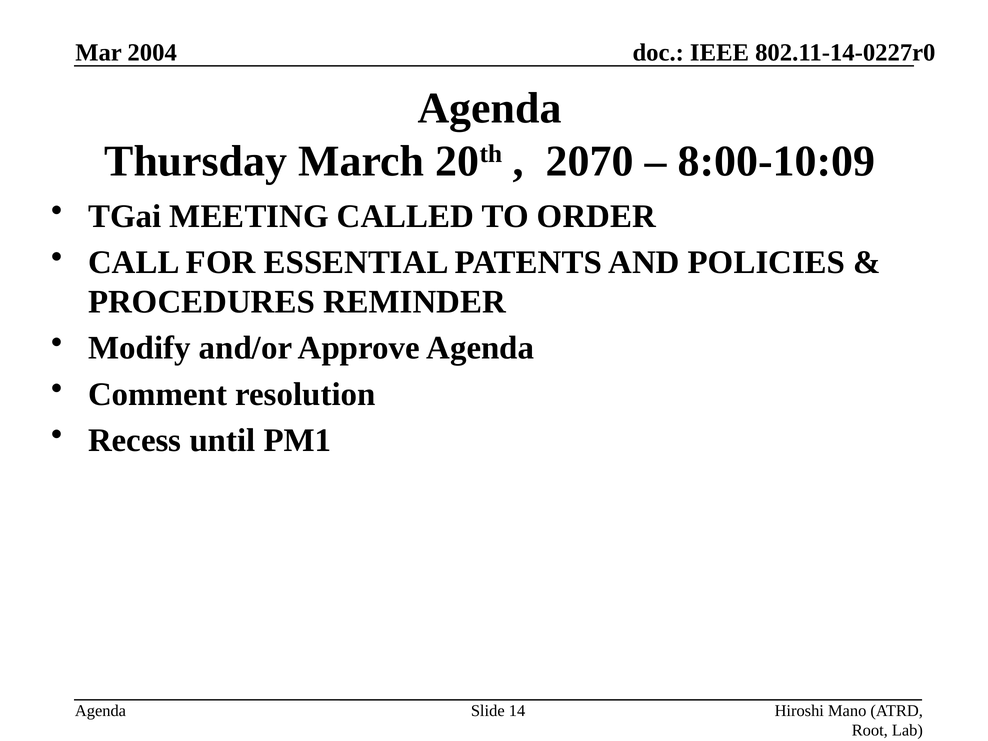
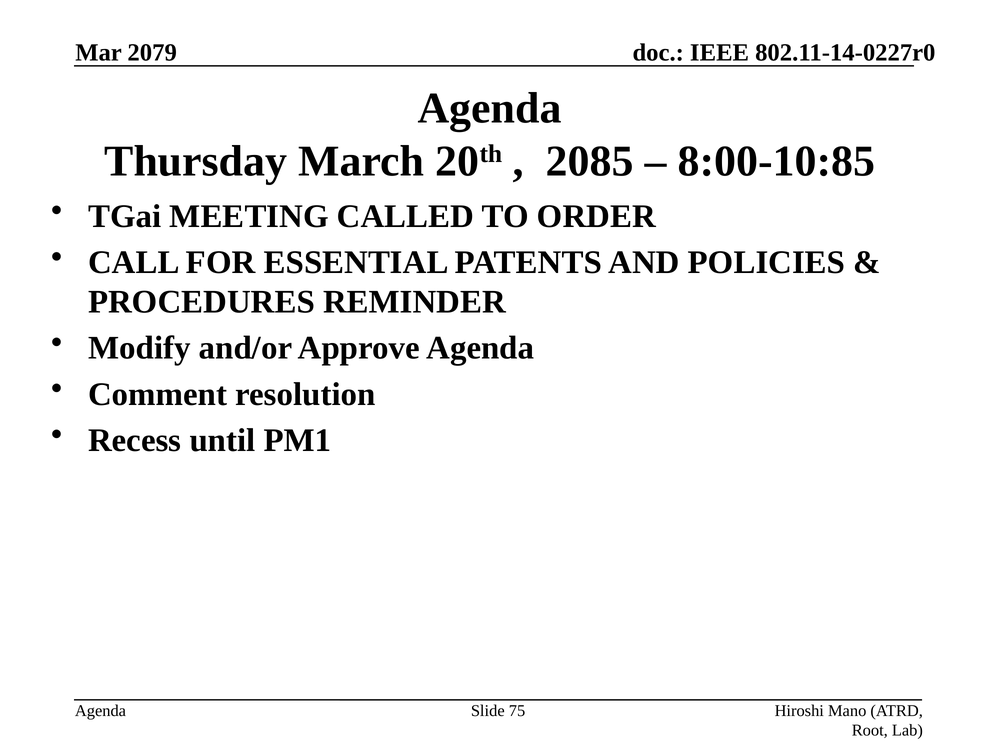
2004: 2004 -> 2079 (152, 53)
2070: 2070 -> 2085 (590, 161)
8:00-10:09: 8:00-10:09 -> 8:00-10:85 (776, 161)
14: 14 -> 75 (517, 711)
